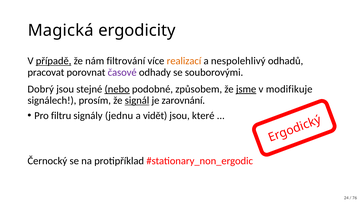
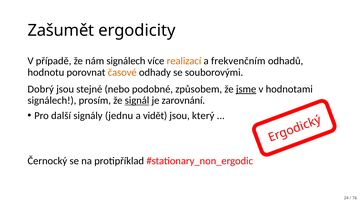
Magická: Magická -> Zašumět (61, 30)
případě underline: present -> none (54, 61)
nám filtrování: filtrování -> signálech (126, 61)
nespolehlivý: nespolehlivý -> frekvenčním (238, 61)
pracovat: pracovat -> hodnotu (46, 72)
časové colour: purple -> orange (122, 72)
nebo underline: present -> none (117, 89)
modifikuje: modifikuje -> hodnotami (289, 89)
filtru: filtru -> další (61, 116)
které: které -> který (203, 116)
